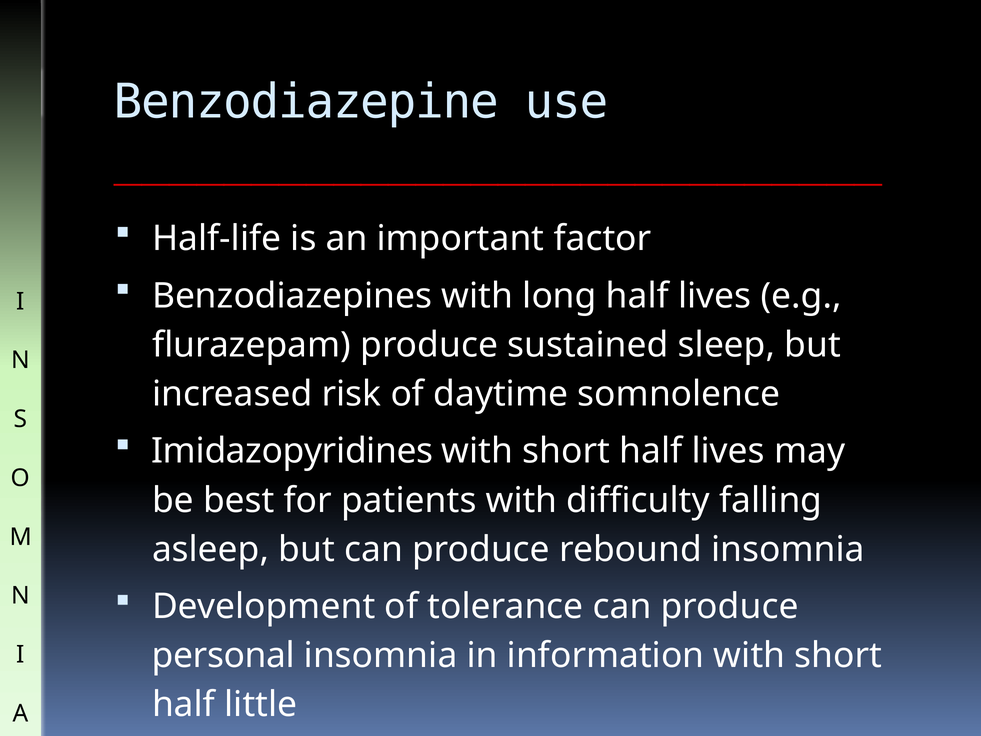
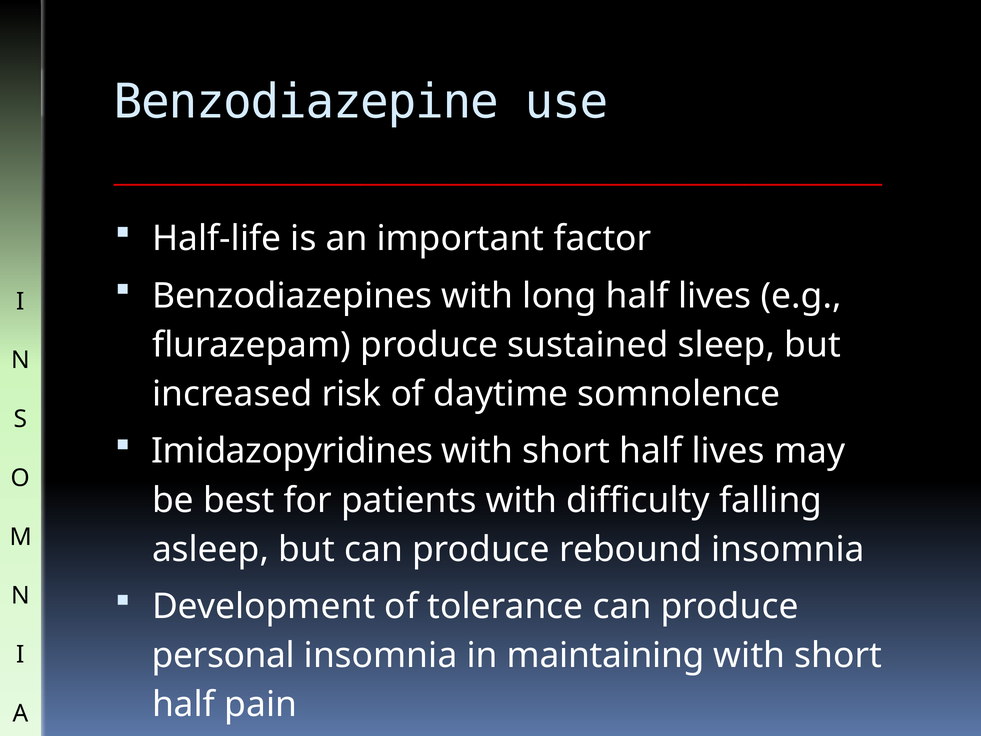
information: information -> maintaining (606, 656)
little: little -> pain (261, 705)
